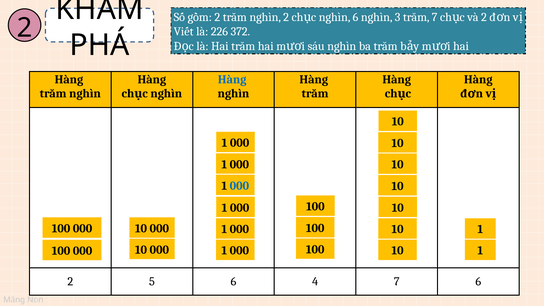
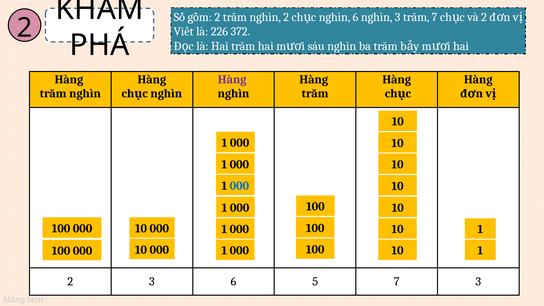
Hàng colour: blue -> purple (232, 80)
2 5: 5 -> 3 (152, 281)
4: 4 -> 5 (315, 281)
7 6: 6 -> 3 (478, 281)
